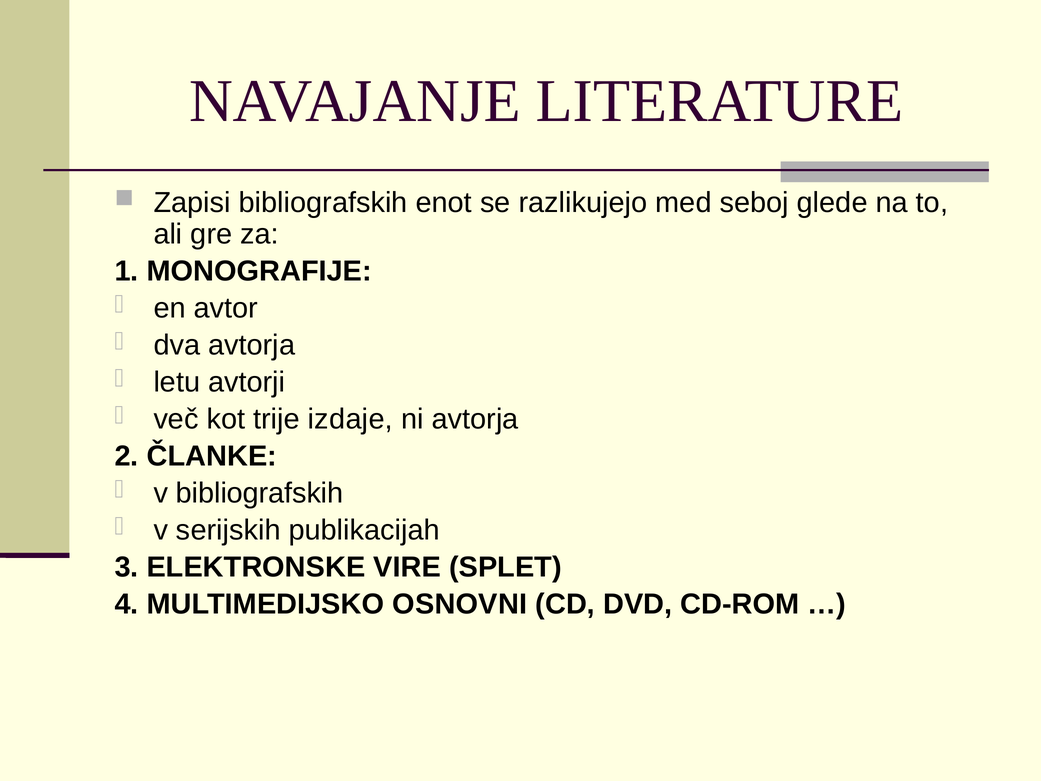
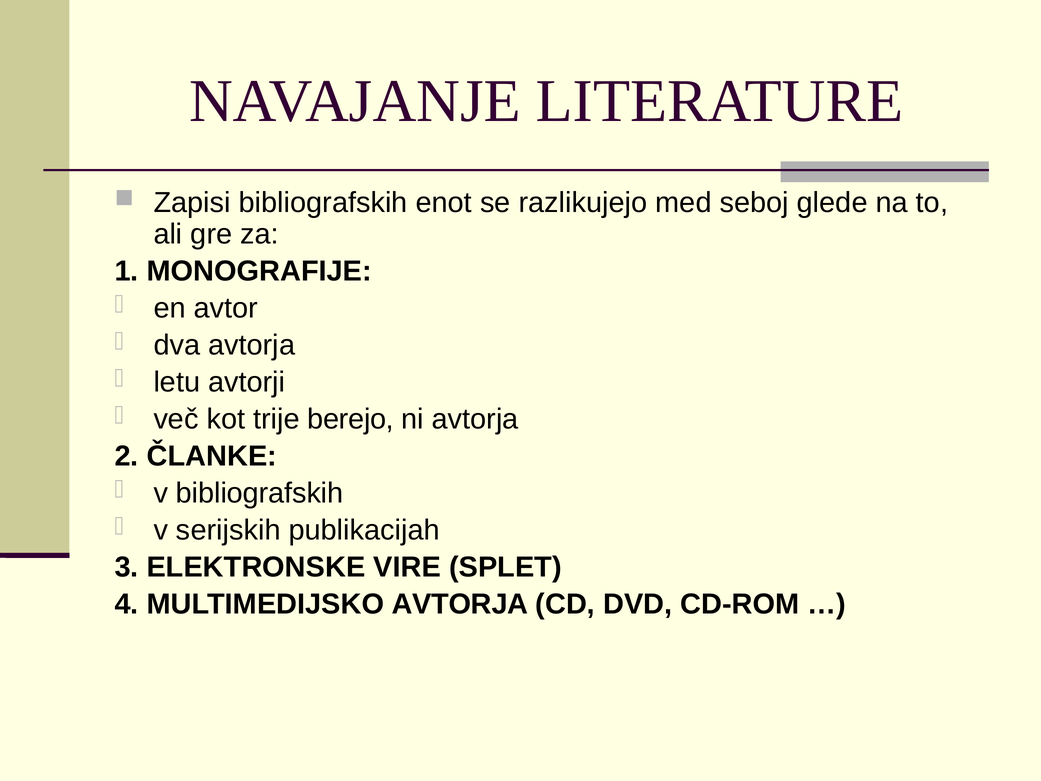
izdaje: izdaje -> berejo (351, 419)
MULTIMEDIJSKO OSNOVNI: OSNOVNI -> AVTORJA (460, 604)
